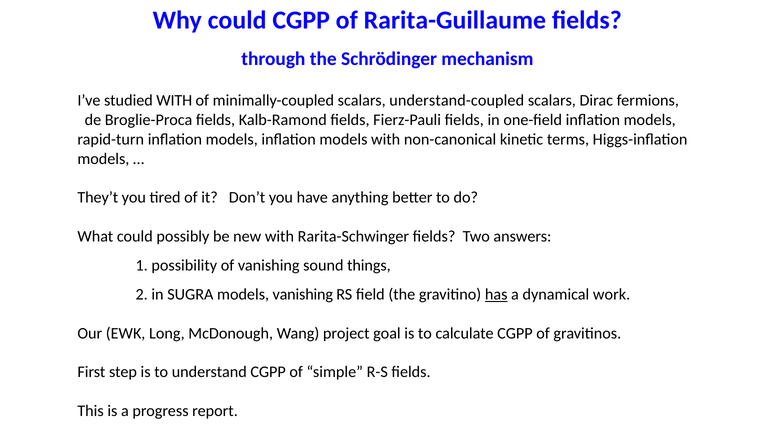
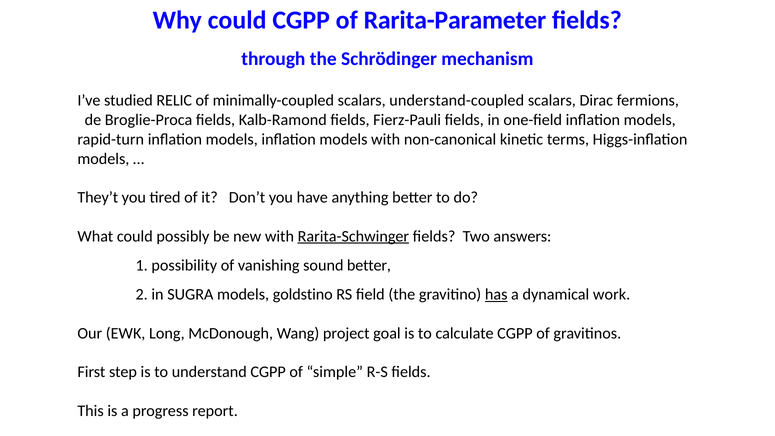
Rarita-Guillaume: Rarita-Guillaume -> Rarita-Parameter (455, 20)
studied WITH: WITH -> RELIC (174, 101)
Rarita-Schwinger underline: none -> present (353, 236)
sound things: things -> better (369, 265)
models vanishing: vanishing -> goldstino (303, 294)
